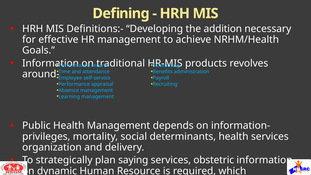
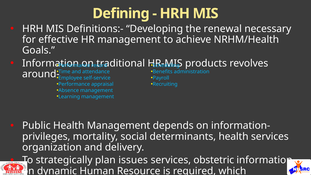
addition: addition -> renewal (223, 29)
saying: saying -> issues (133, 160)
